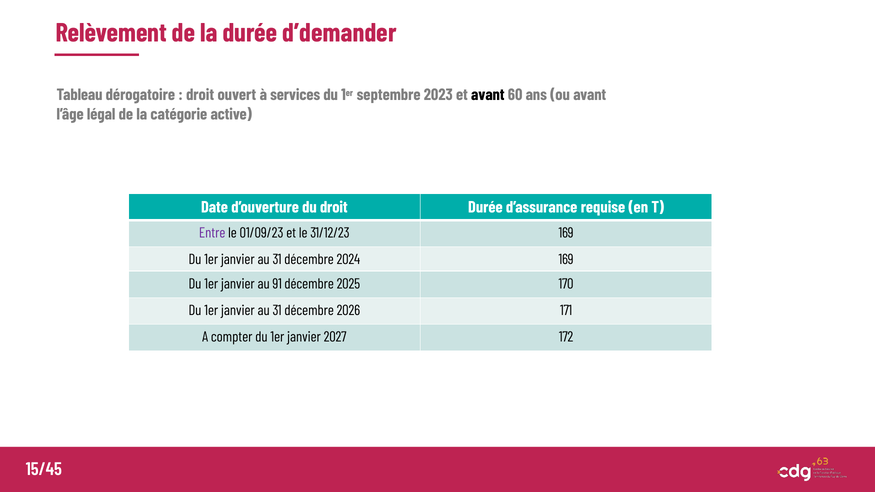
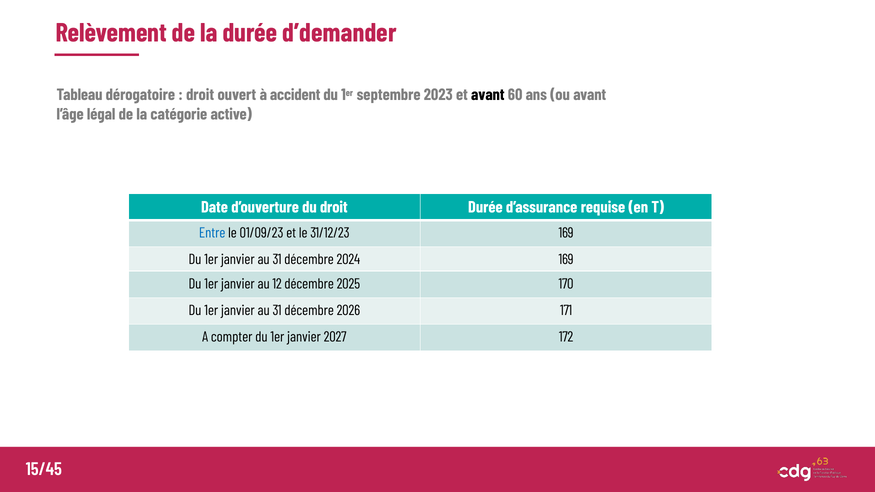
services: services -> accident (295, 95)
Entre colour: purple -> blue (212, 233)
91: 91 -> 12 (277, 284)
